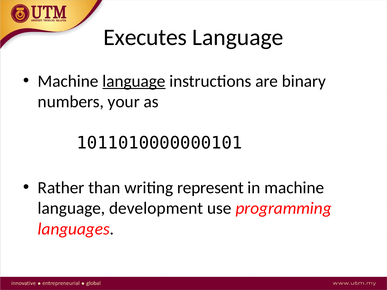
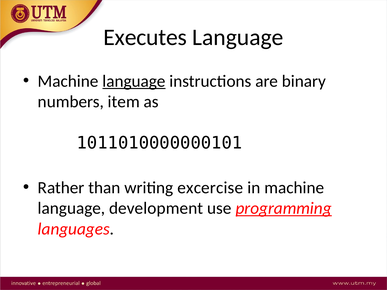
your: your -> item (124, 102)
represent: represent -> excercise (210, 188)
programming underline: none -> present (284, 208)
